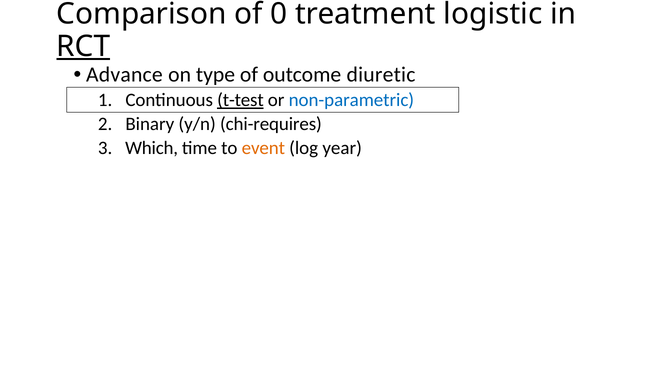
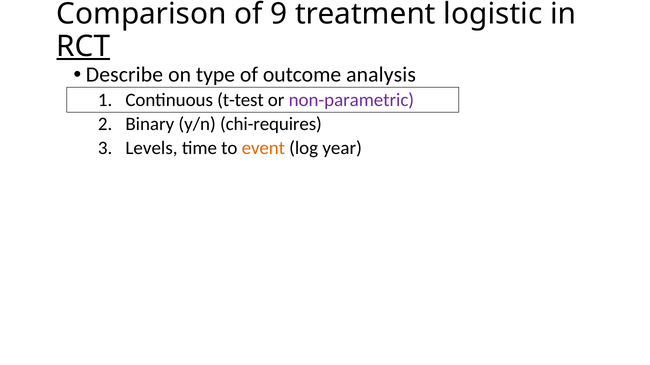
0: 0 -> 9 (279, 14)
Advance: Advance -> Describe (124, 75)
diuretic: diuretic -> analysis (381, 75)
t-test underline: present -> none (240, 100)
non-parametric colour: blue -> purple (351, 100)
Which: Which -> Levels (151, 148)
